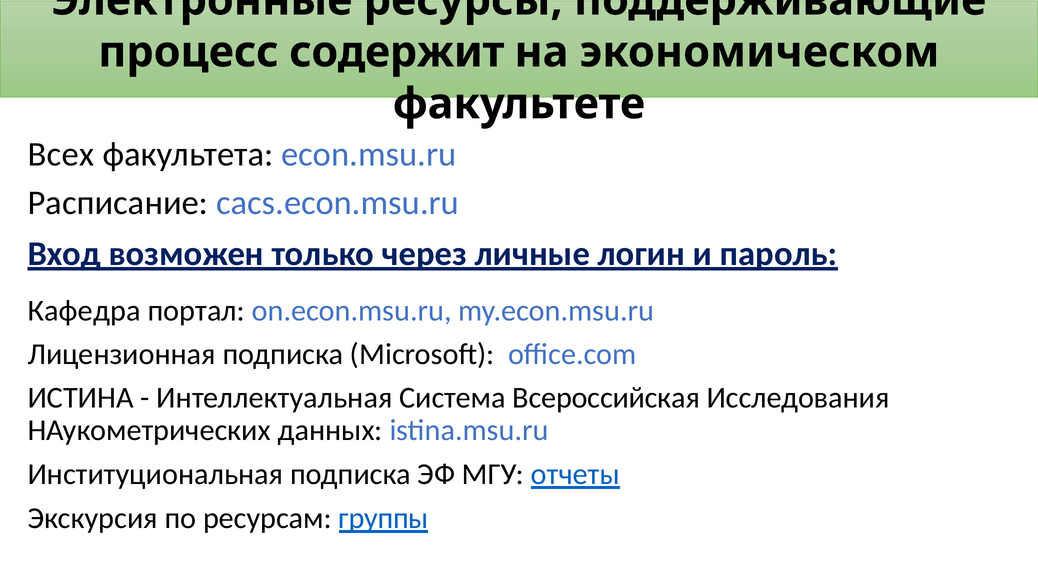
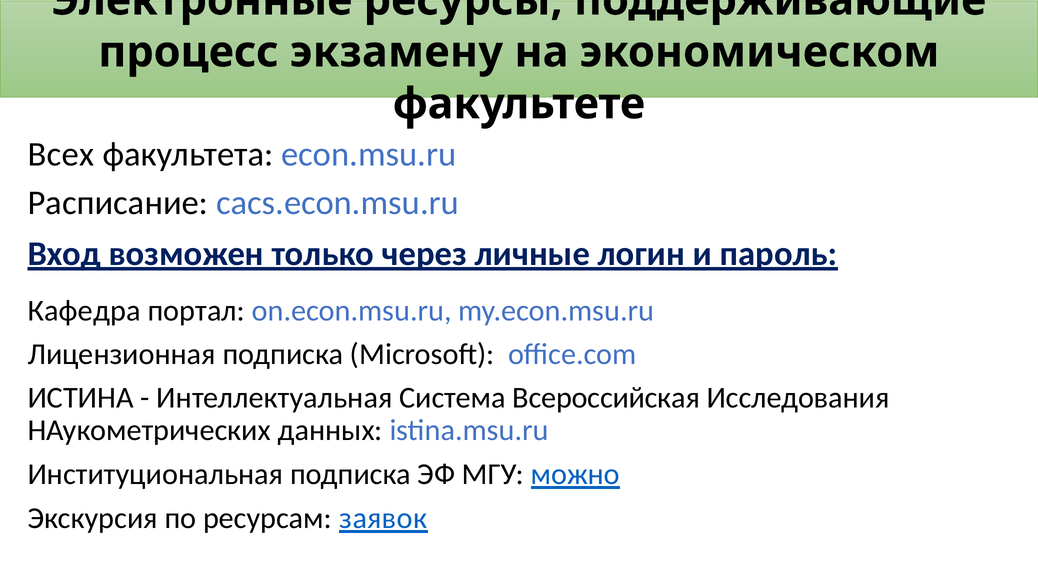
содержит: содержит -> экзамену (396, 52)
отчеты: отчеты -> можно (575, 474)
группы: группы -> заявок (383, 518)
